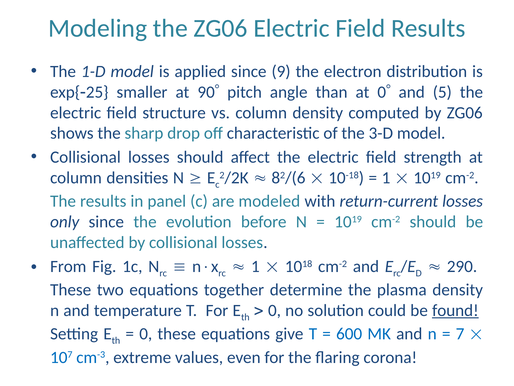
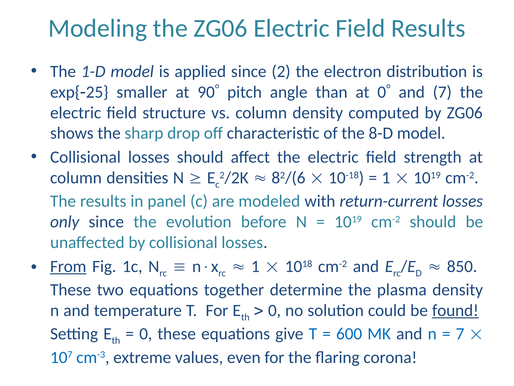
9: 9 -> 2 (281, 71)
and 5: 5 -> 7 (442, 92)
3-D: 3-D -> 8-D (381, 133)
From underline: none -> present (68, 266)
290: 290 -> 850 (462, 266)
